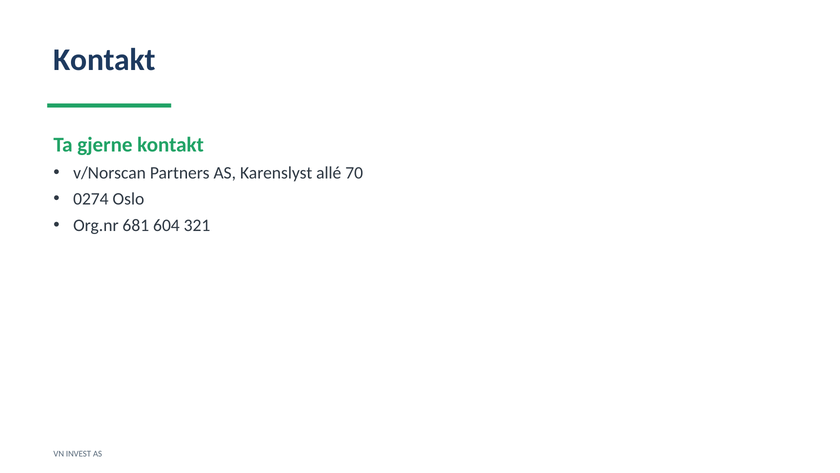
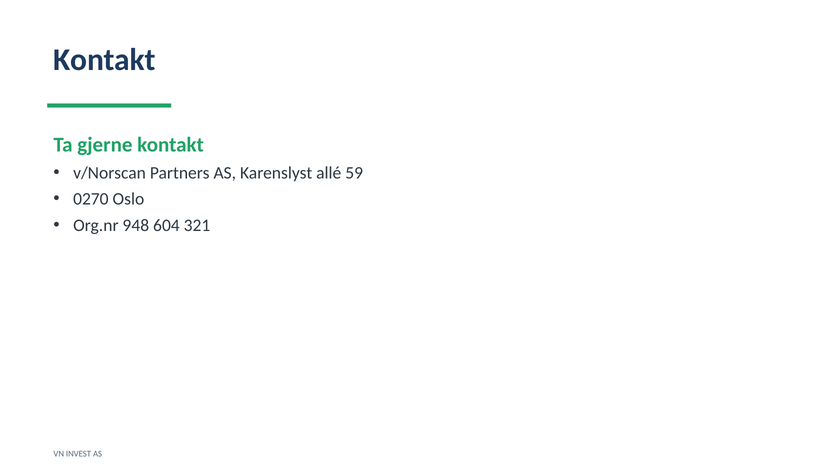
70: 70 -> 59 (354, 173)
0274: 0274 -> 0270 (91, 199)
681: 681 -> 948 (136, 225)
